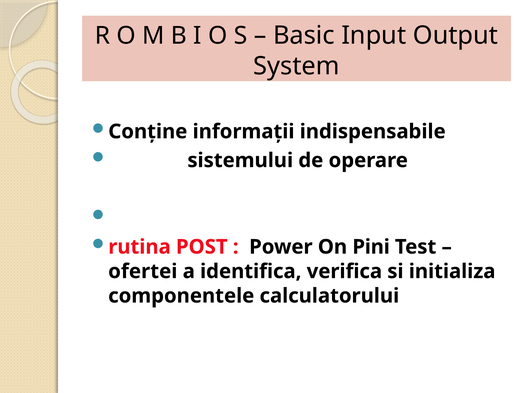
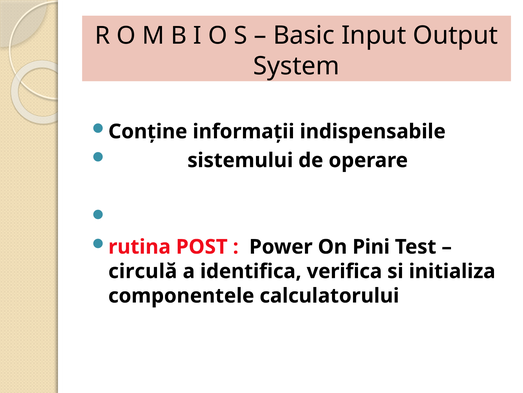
ofertei: ofertei -> circulă (143, 271)
